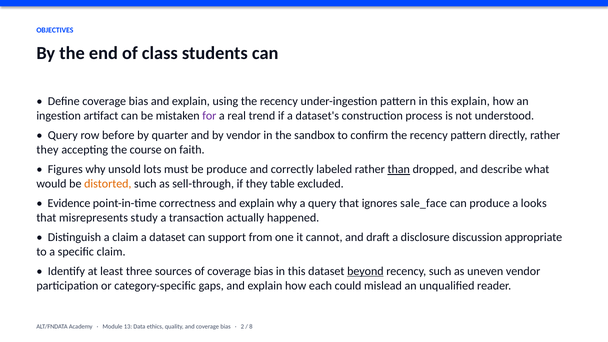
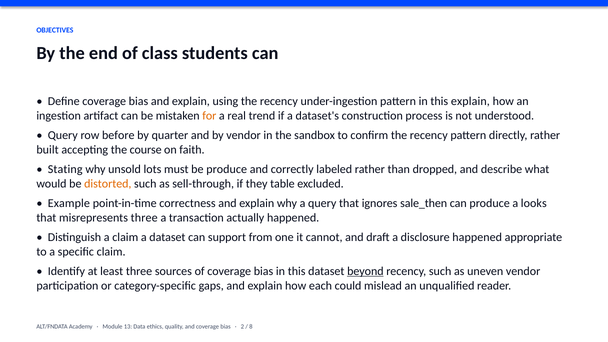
for colour: purple -> orange (209, 116)
they: they -> built (48, 150)
Figures: Figures -> Stating (65, 169)
than underline: present -> none (399, 169)
Evidence: Evidence -> Example (69, 203)
sale_face: sale_face -> sale_then (424, 203)
misrepresents study: study -> three (144, 218)
disclosure discussion: discussion -> happened (477, 237)
